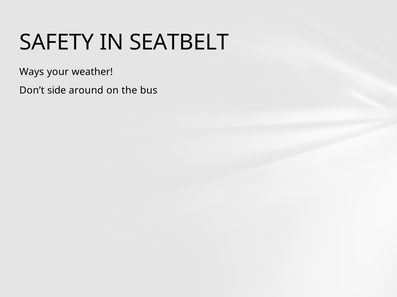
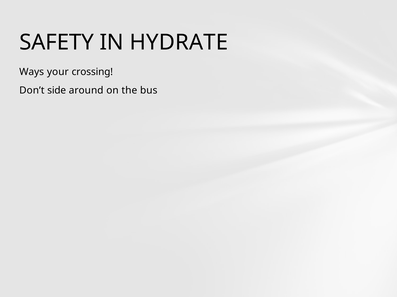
SEATBELT: SEATBELT -> HYDRATE (179, 43)
weather: weather -> crossing (92, 72)
